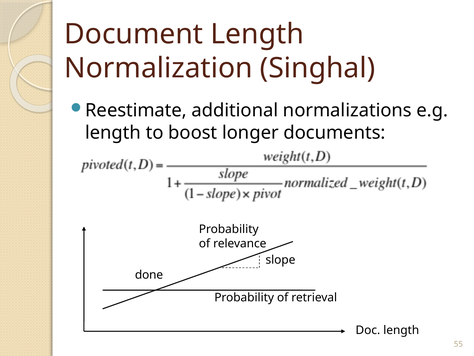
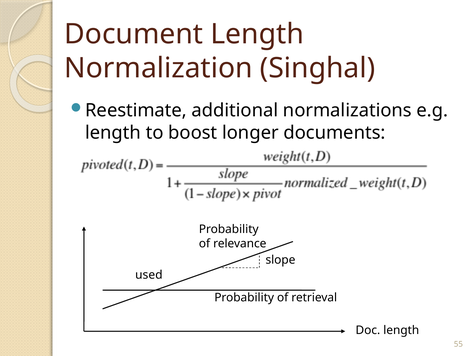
done: done -> used (149, 275)
